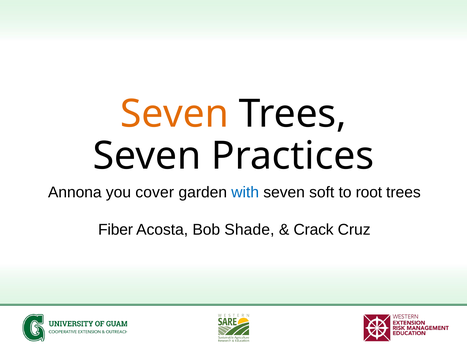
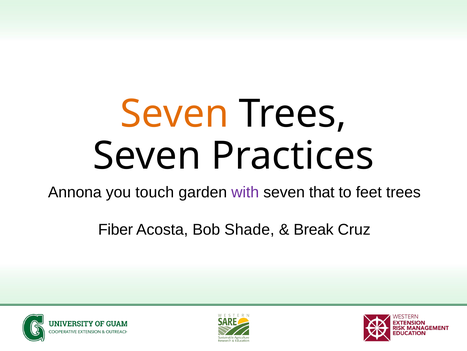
cover: cover -> touch (155, 192)
with colour: blue -> purple (245, 192)
soft: soft -> that (322, 192)
root: root -> feet (369, 192)
Crack: Crack -> Break (314, 229)
